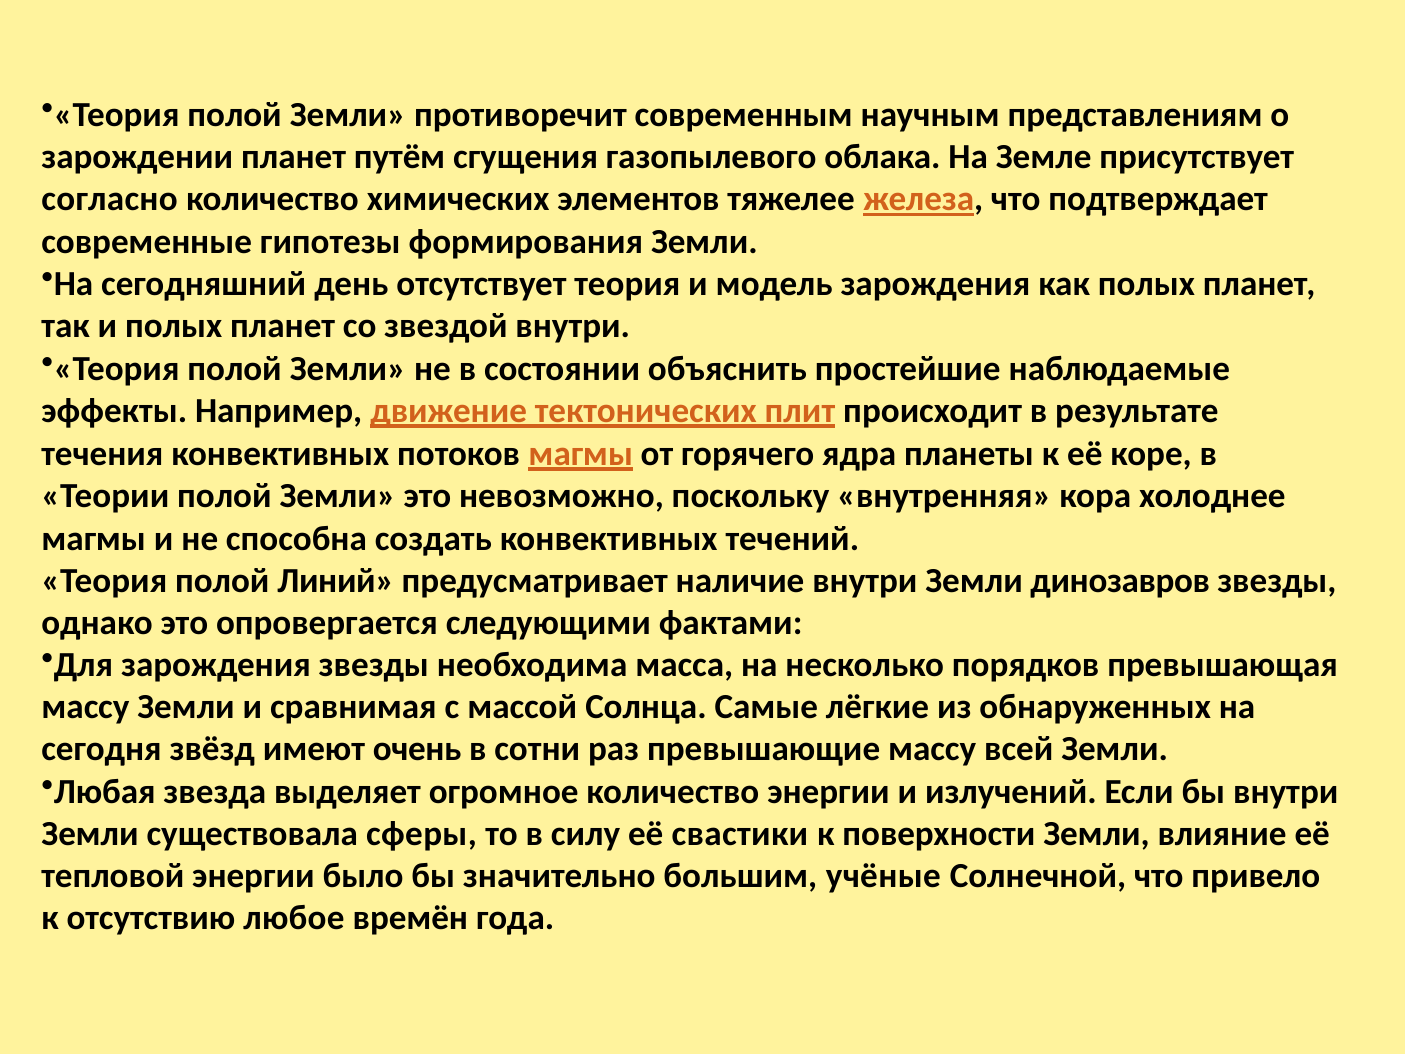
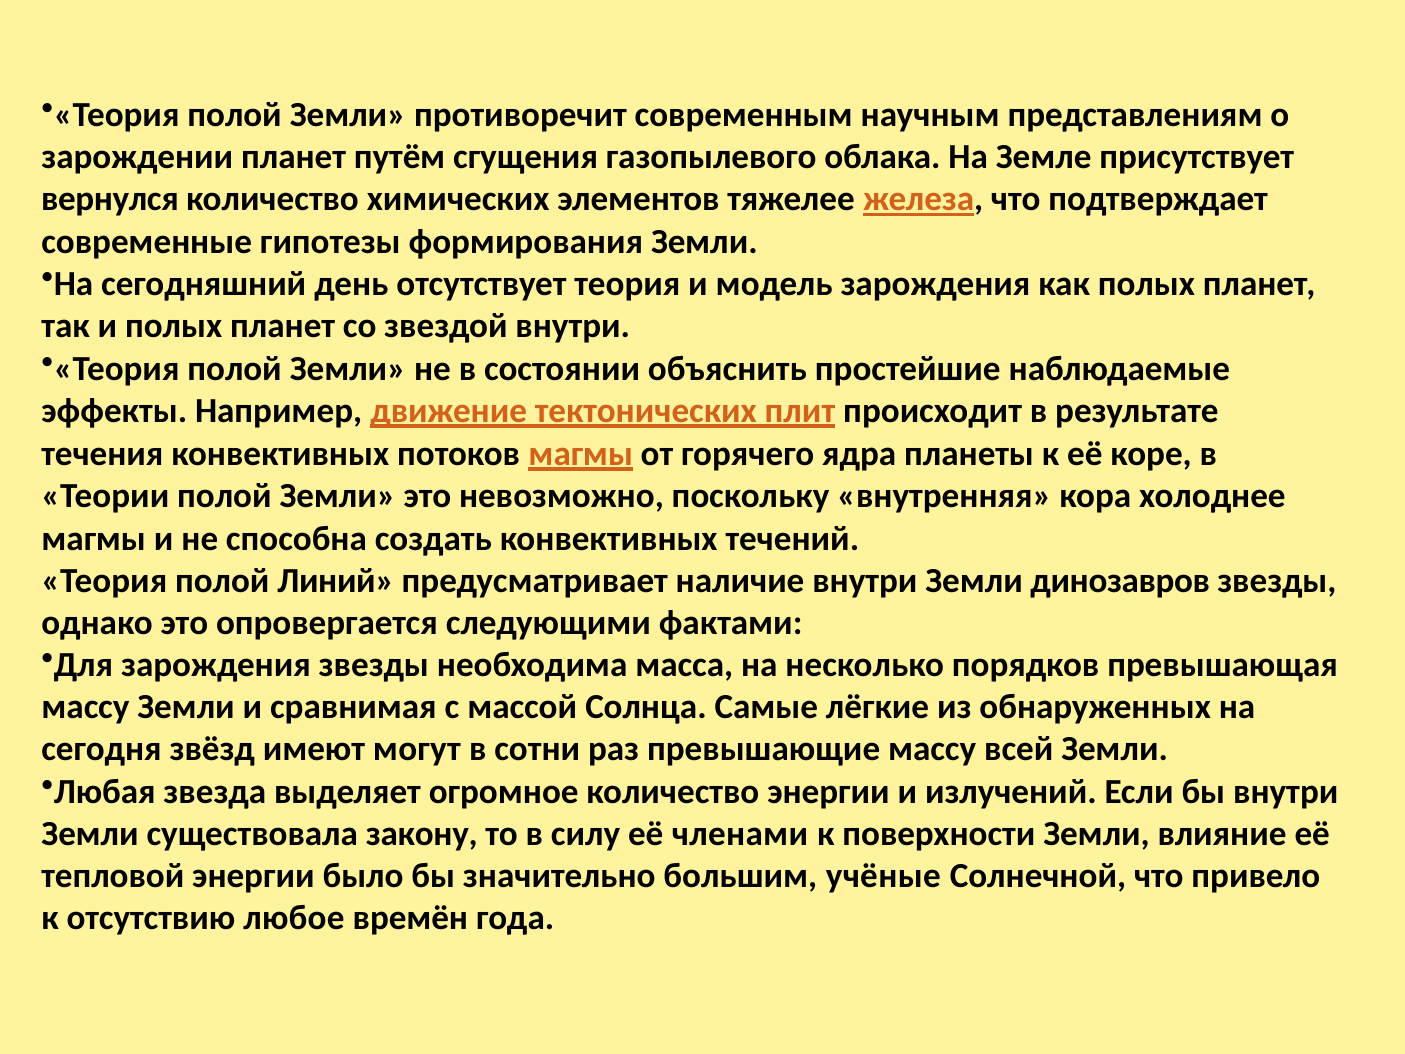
согласно: согласно -> вернулся (110, 199)
очень: очень -> могут (417, 749)
сферы: сферы -> закону (422, 833)
свастики: свастики -> членами (740, 833)
